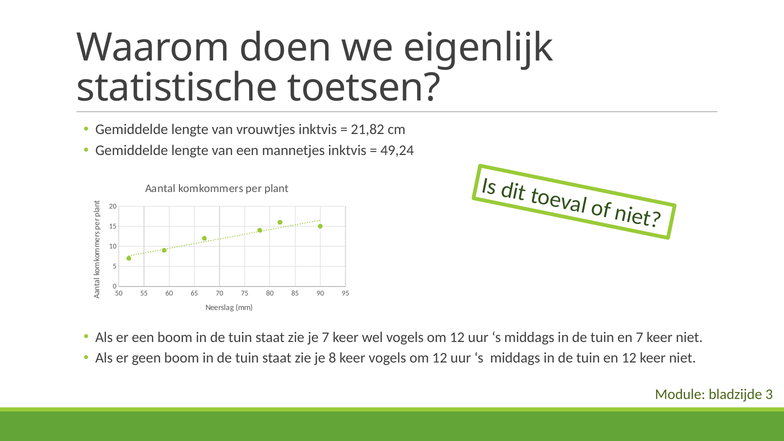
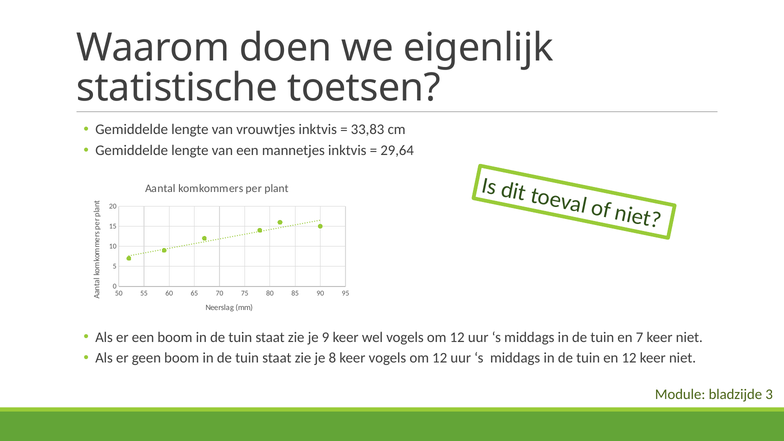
21,82: 21,82 -> 33,83 (368, 129)
49,24: 49,24 -> 29,64 (397, 150)
je 7: 7 -> 9 (326, 337)
